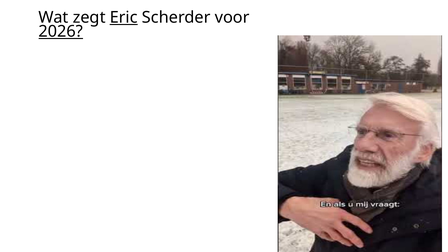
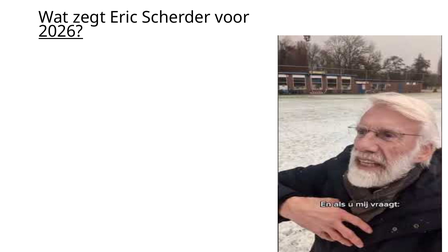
Eric underline: present -> none (124, 17)
